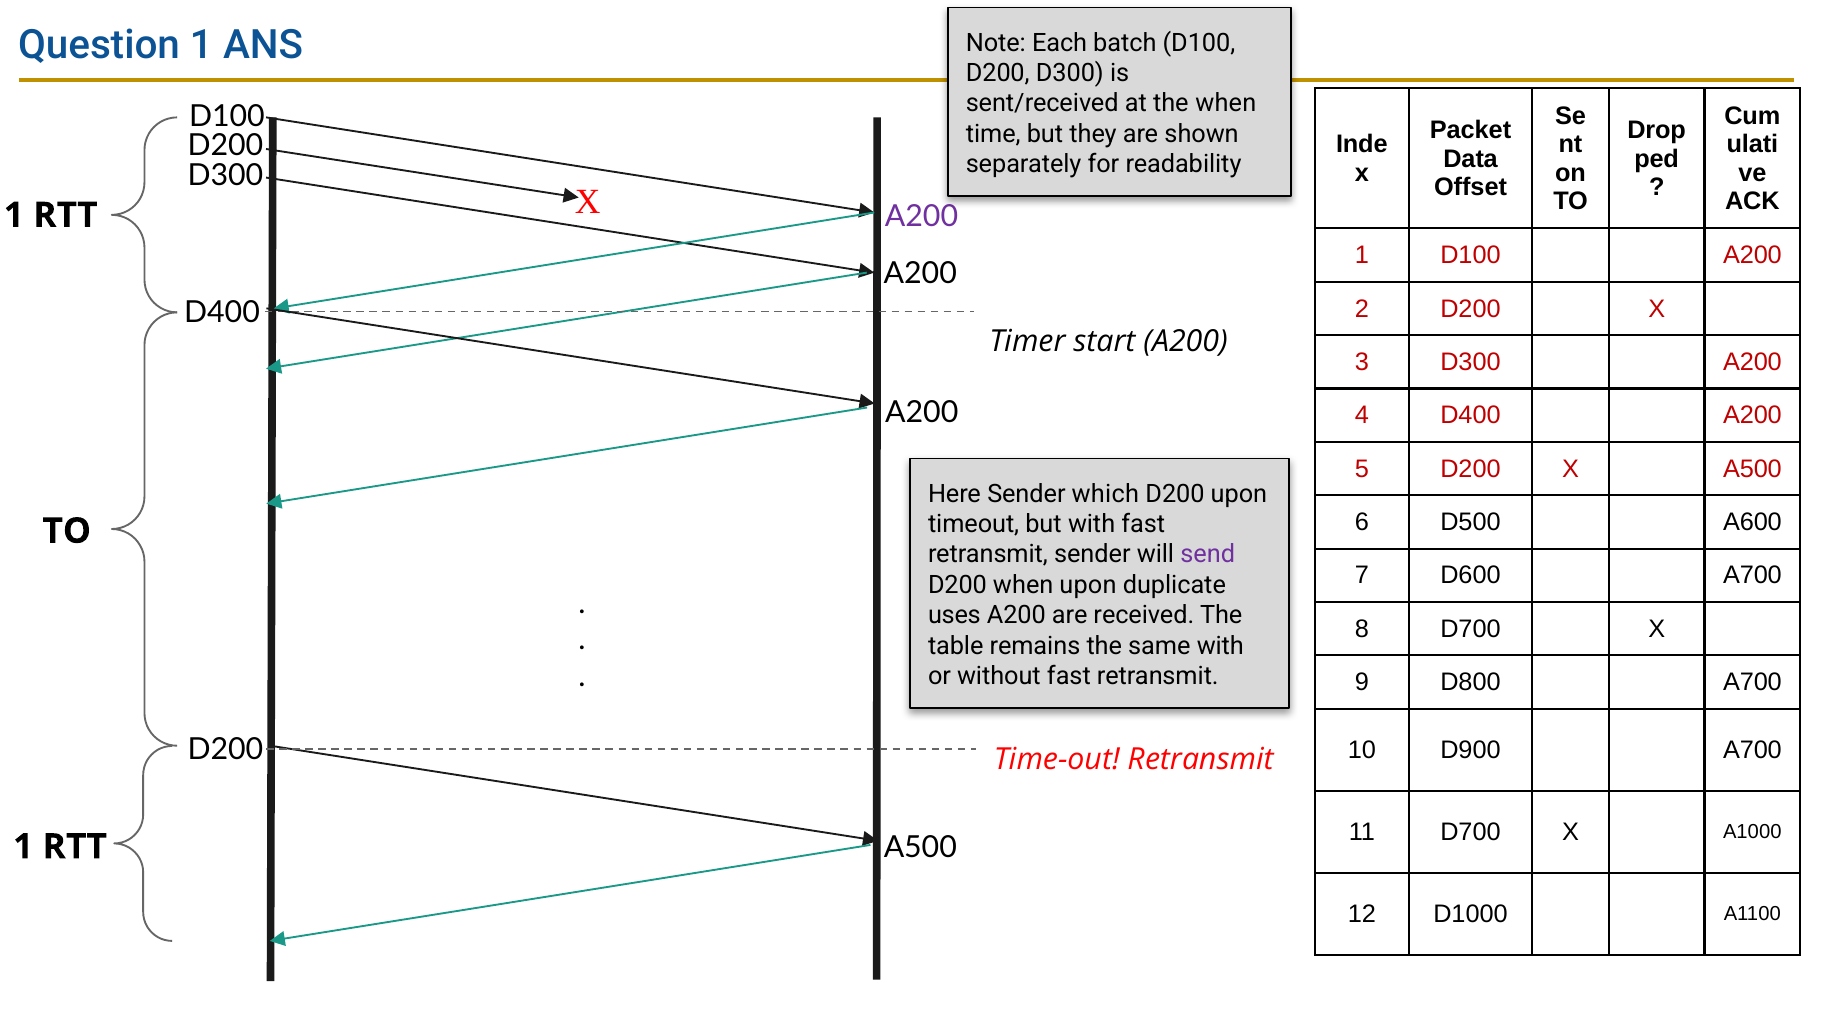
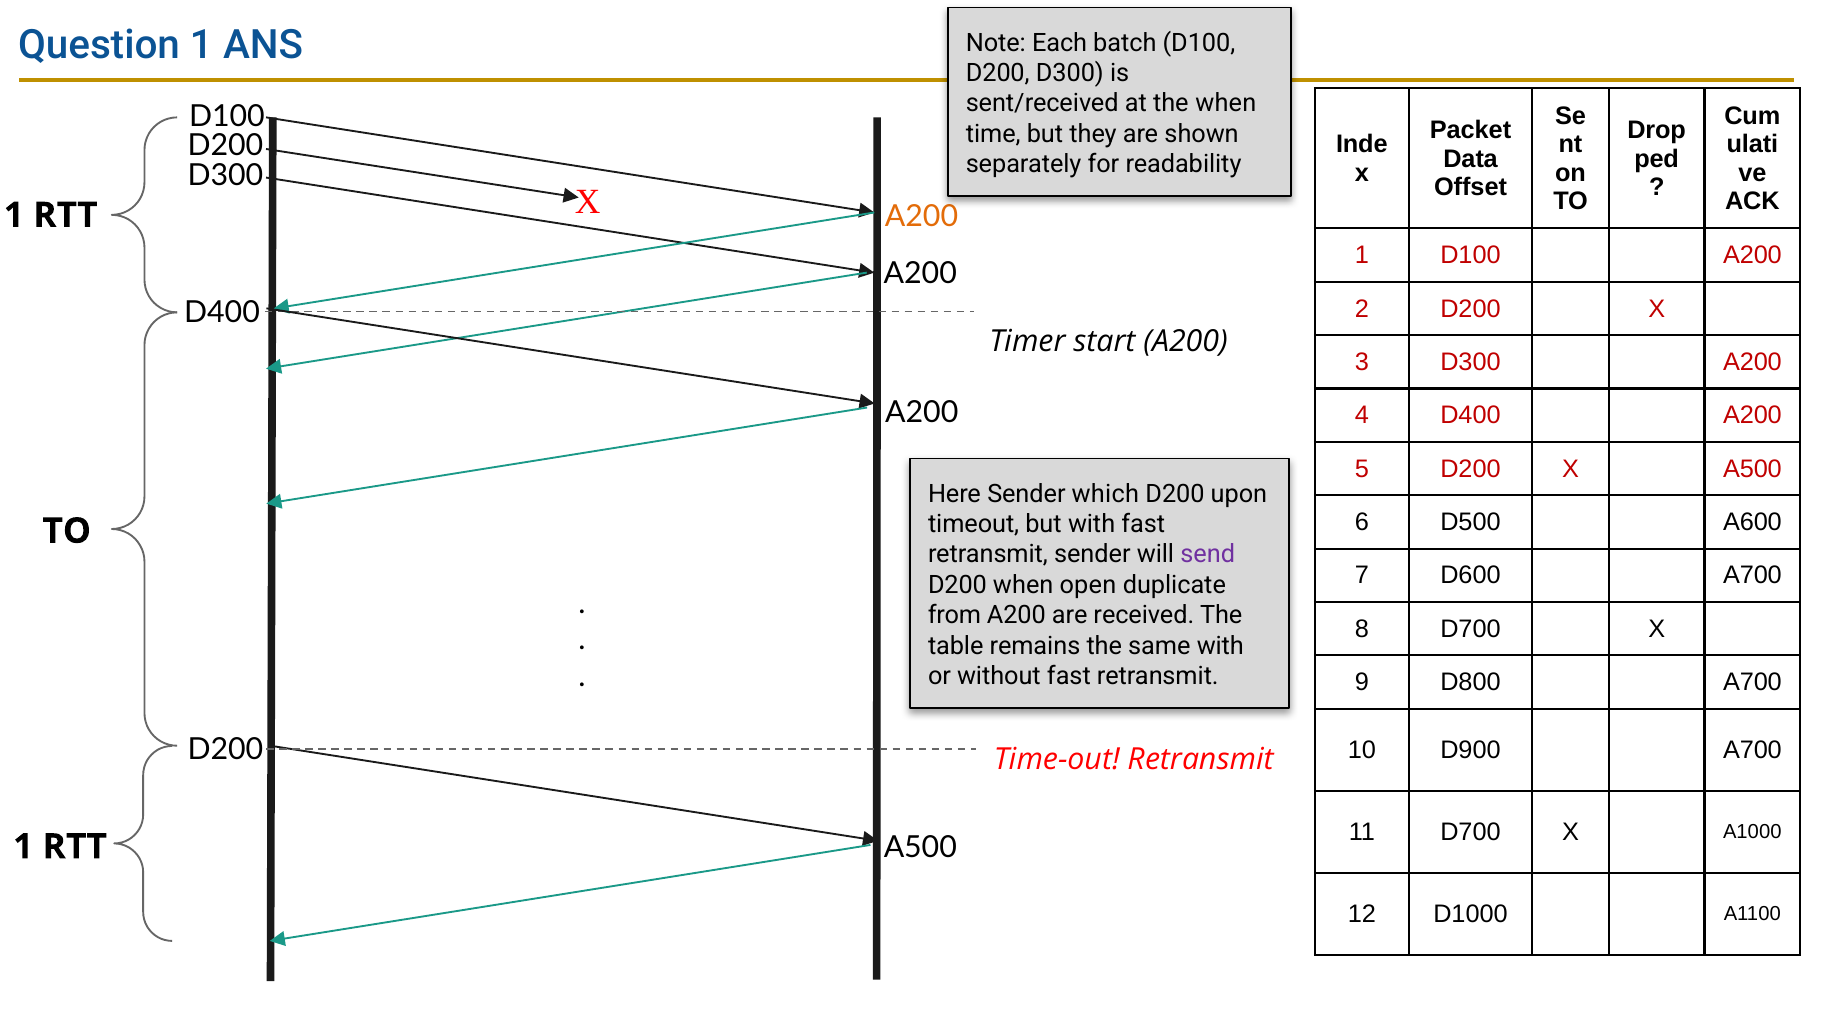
A200 colour: purple -> orange (922, 216)
when upon: upon -> open (1088, 585)
uses: uses -> from (954, 615)
